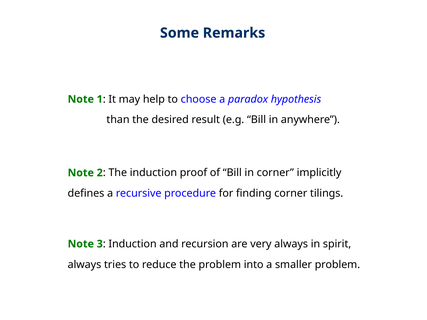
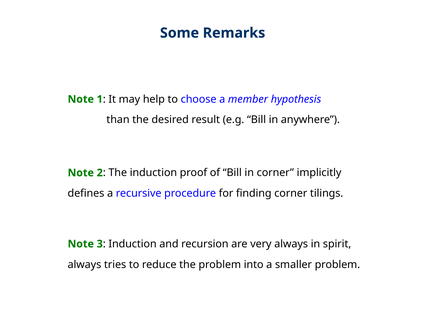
paradox: paradox -> member (248, 99)
